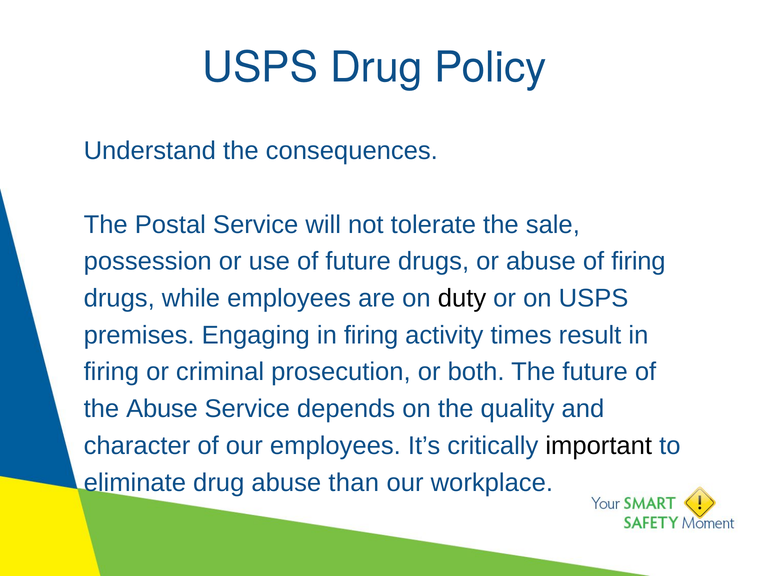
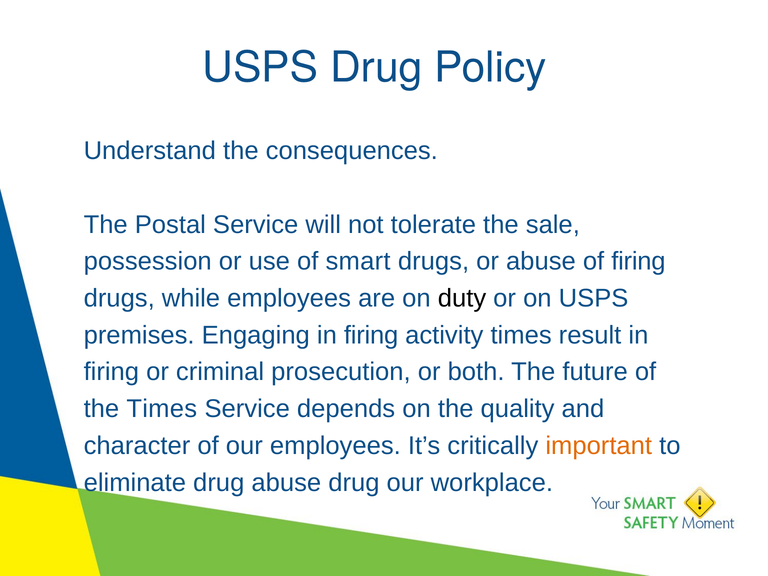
of future: future -> smart (358, 261)
the Abuse: Abuse -> Times (162, 409)
important colour: black -> orange (599, 446)
abuse than: than -> drug (354, 483)
